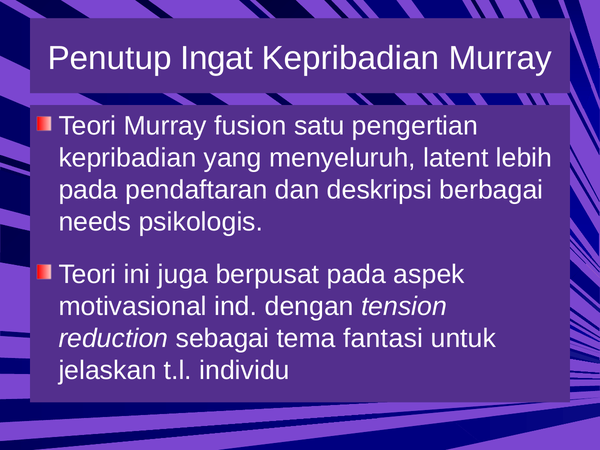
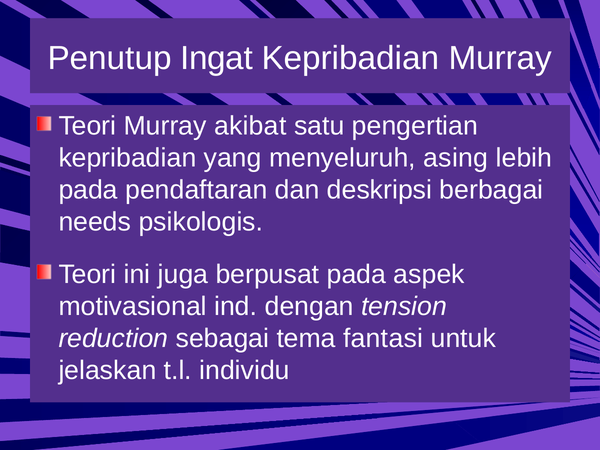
fusion: fusion -> akibat (250, 126)
latent: latent -> asing (456, 158)
